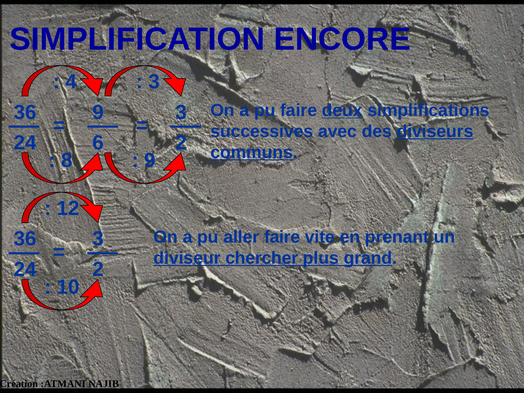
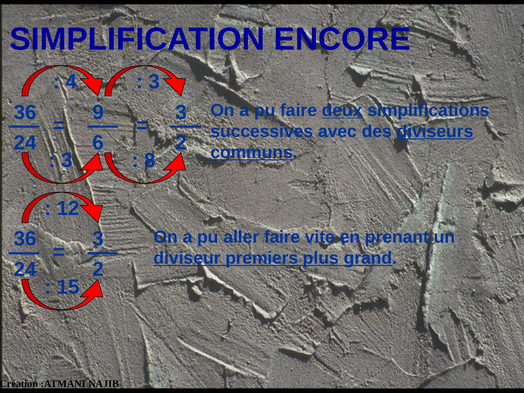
8: 8 -> 3 (67, 160)
9: 9 -> 8 (150, 160)
chercher: chercher -> premiers (262, 258)
10: 10 -> 15 (68, 287)
